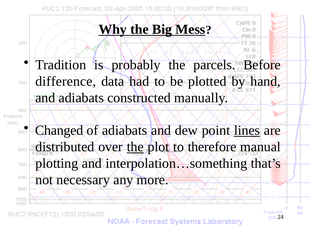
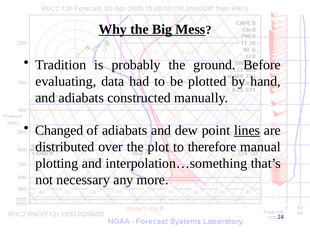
parcels: parcels -> ground (214, 65)
difference: difference -> evaluating (66, 82)
the underline: present -> none (135, 147)
